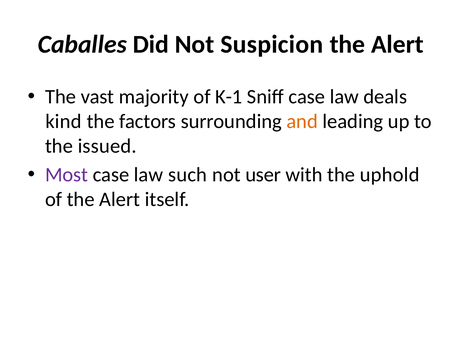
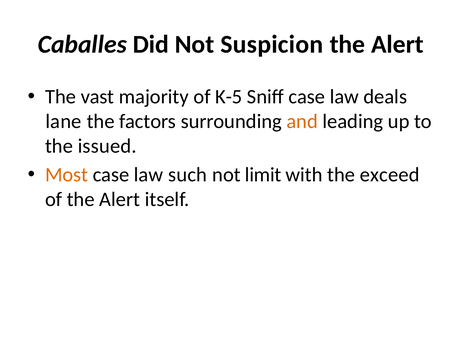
K-1: K-1 -> K-5 (229, 97)
kind: kind -> lane (63, 122)
Most colour: purple -> orange (67, 175)
user: user -> limit (263, 175)
uphold: uphold -> exceed (390, 175)
